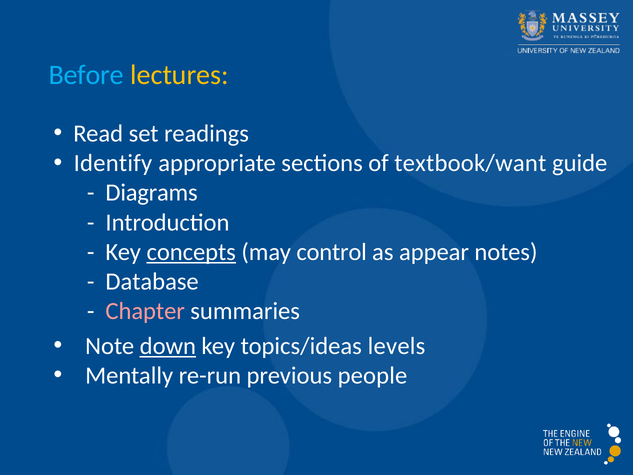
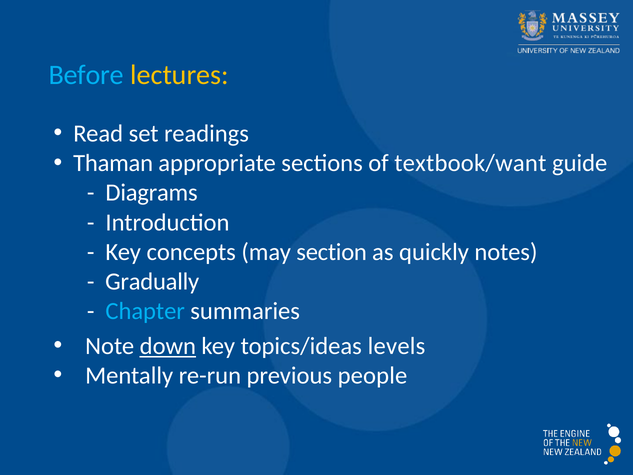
Identify: Identify -> Thaman (113, 163)
concepts underline: present -> none (191, 252)
control: control -> section (332, 252)
appear: appear -> quickly (434, 252)
Database: Database -> Gradually (152, 281)
Chapter colour: pink -> light blue (145, 311)
